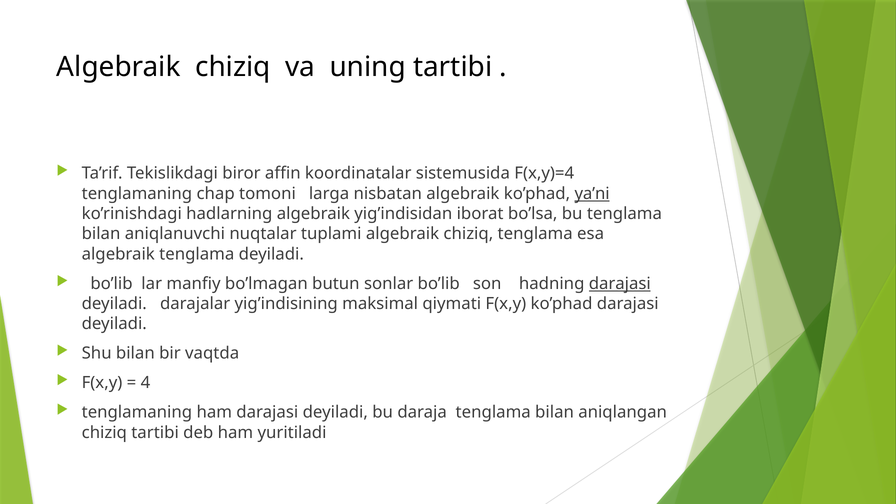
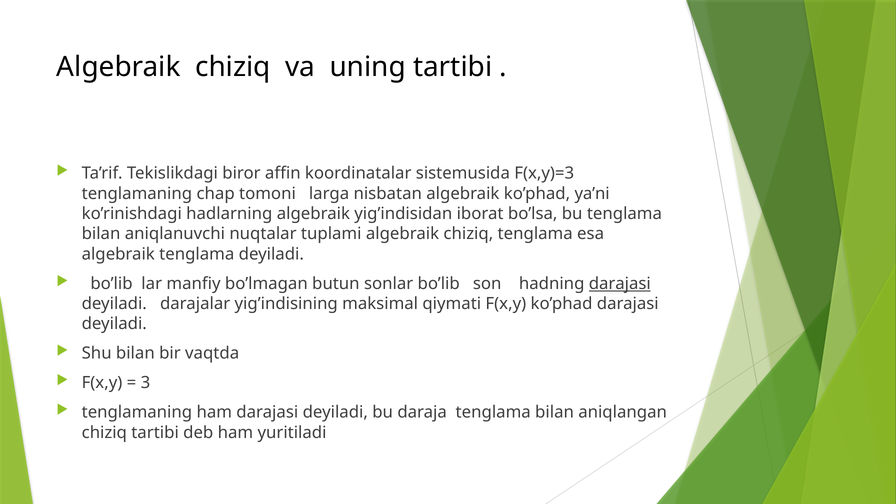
F(x,y)=4: F(x,y)=4 -> F(x,y)=3 (544, 173)
ya’ni underline: present -> none (592, 194)
4: 4 -> 3 (145, 383)
